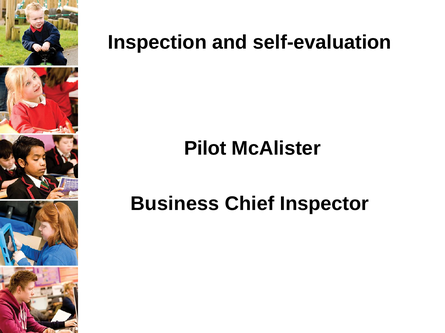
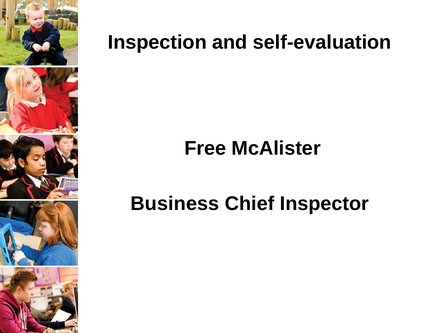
Pilot: Pilot -> Free (205, 149)
